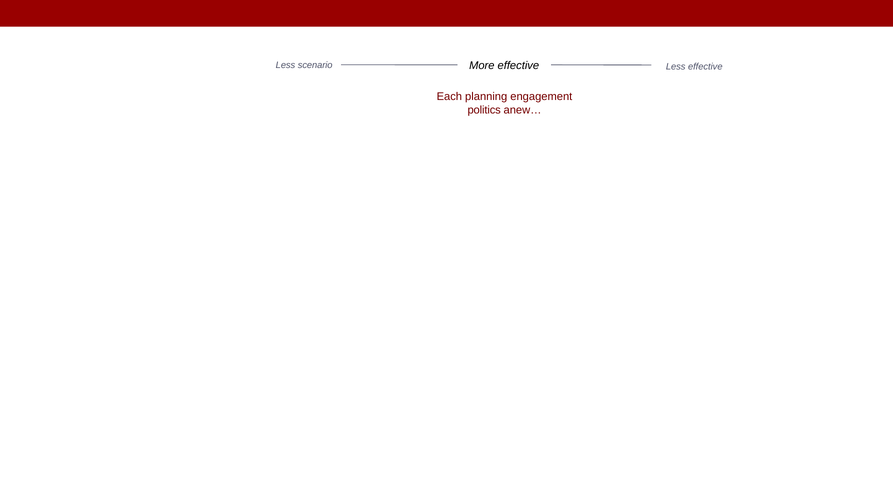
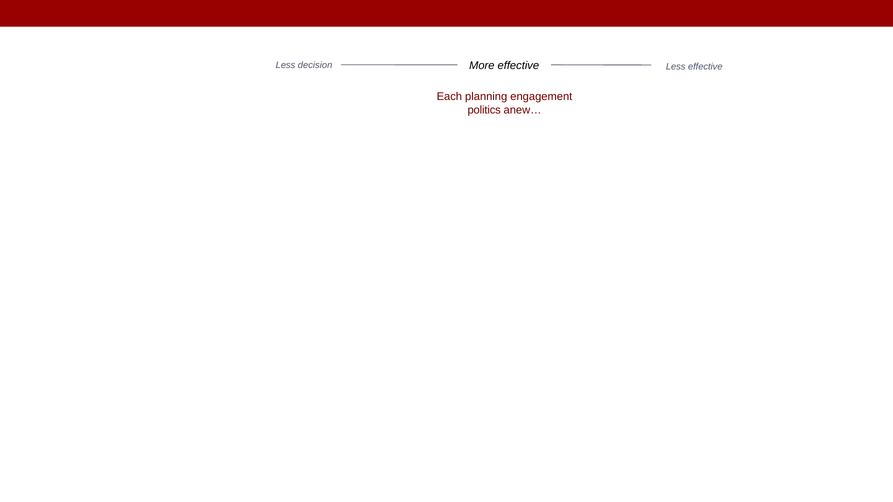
scenario: scenario -> decision (315, 65)
